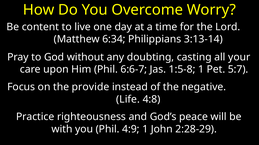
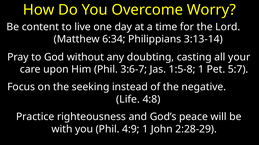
6:6-7: 6:6-7 -> 3:6-7 (134, 70)
provide: provide -> seeking (91, 87)
